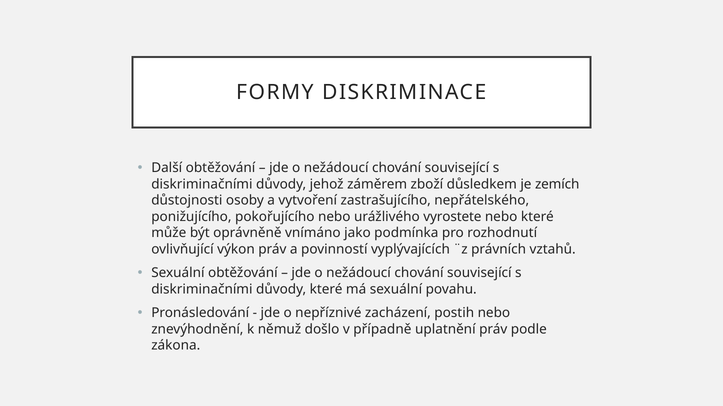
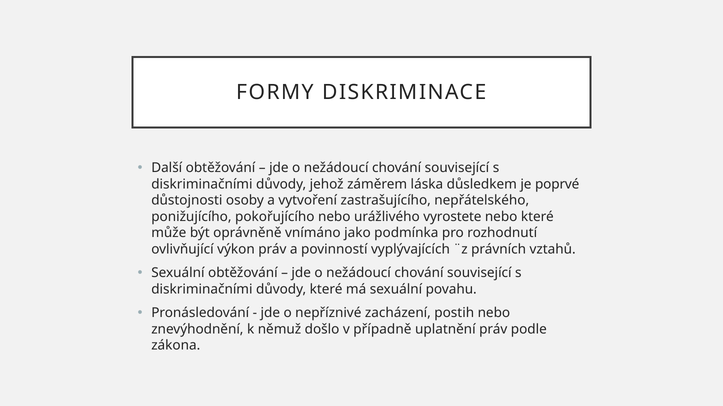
zboží: zboží -> láska (427, 185)
zemích: zemích -> poprvé (557, 185)
